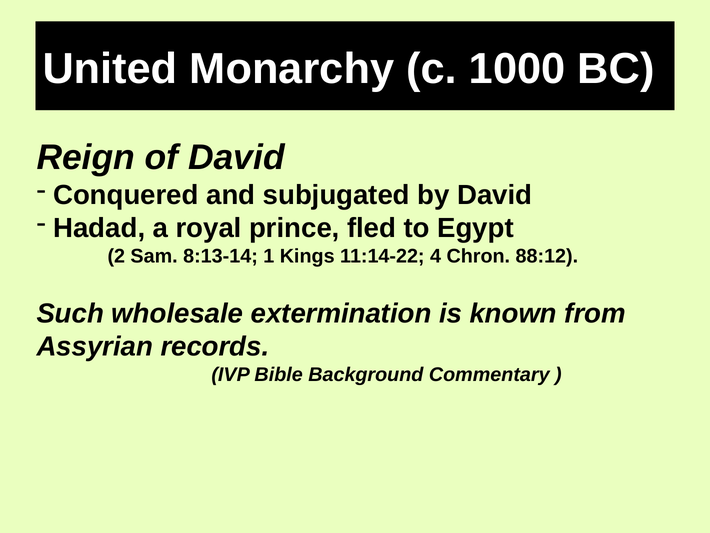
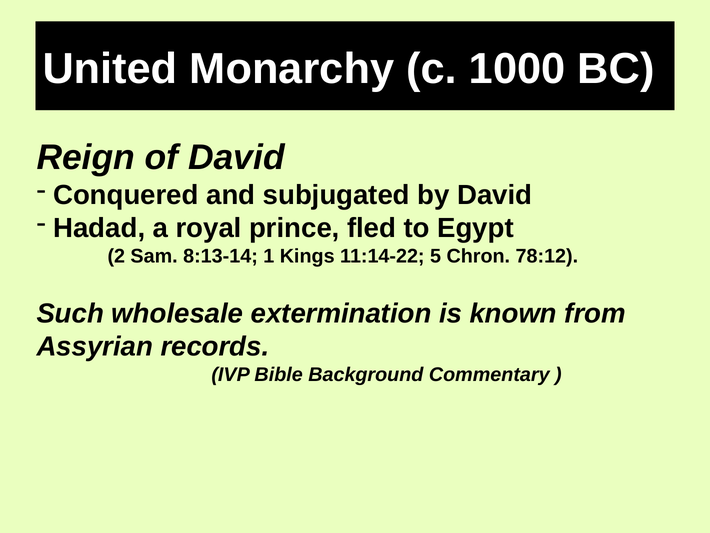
4: 4 -> 5 (436, 256)
88:12: 88:12 -> 78:12 (547, 256)
